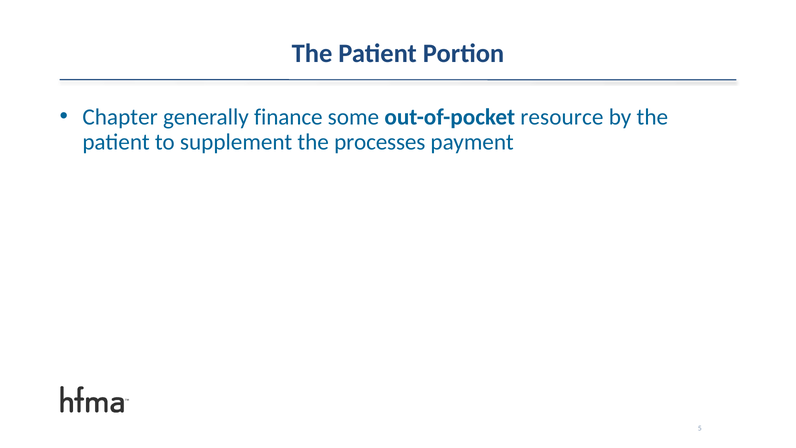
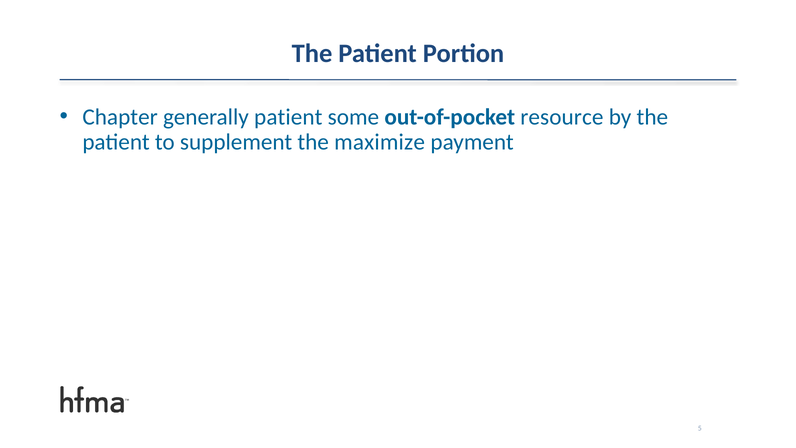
generally finance: finance -> patient (288, 117)
processes: processes -> maximize (380, 142)
